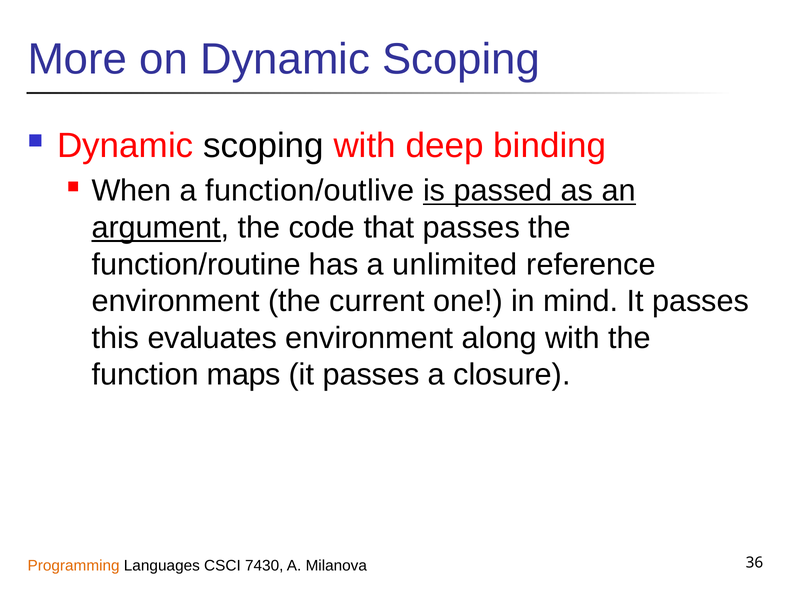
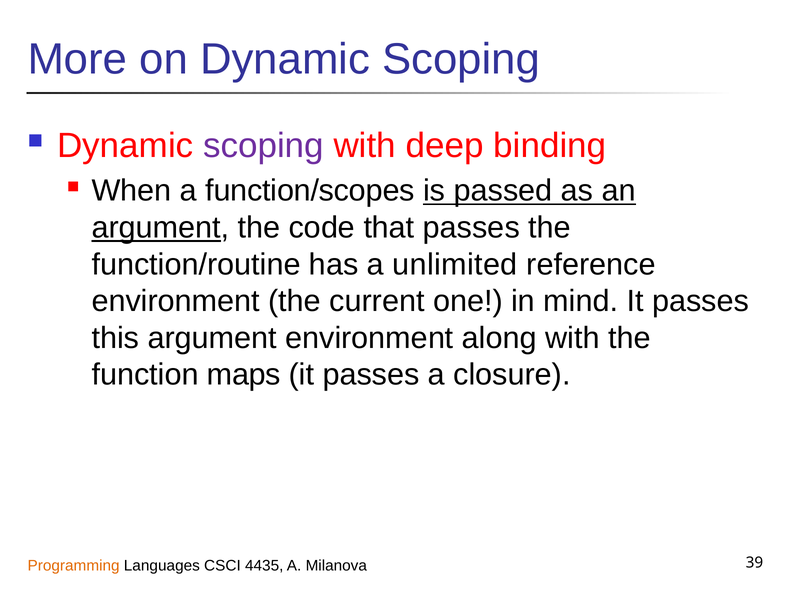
scoping colour: black -> purple (263, 146)
function/outlive: function/outlive -> function/scopes (310, 191)
this evaluates: evaluates -> argument (212, 338)
7430: 7430 -> 4435 (264, 566)
36: 36 -> 39 (754, 563)
